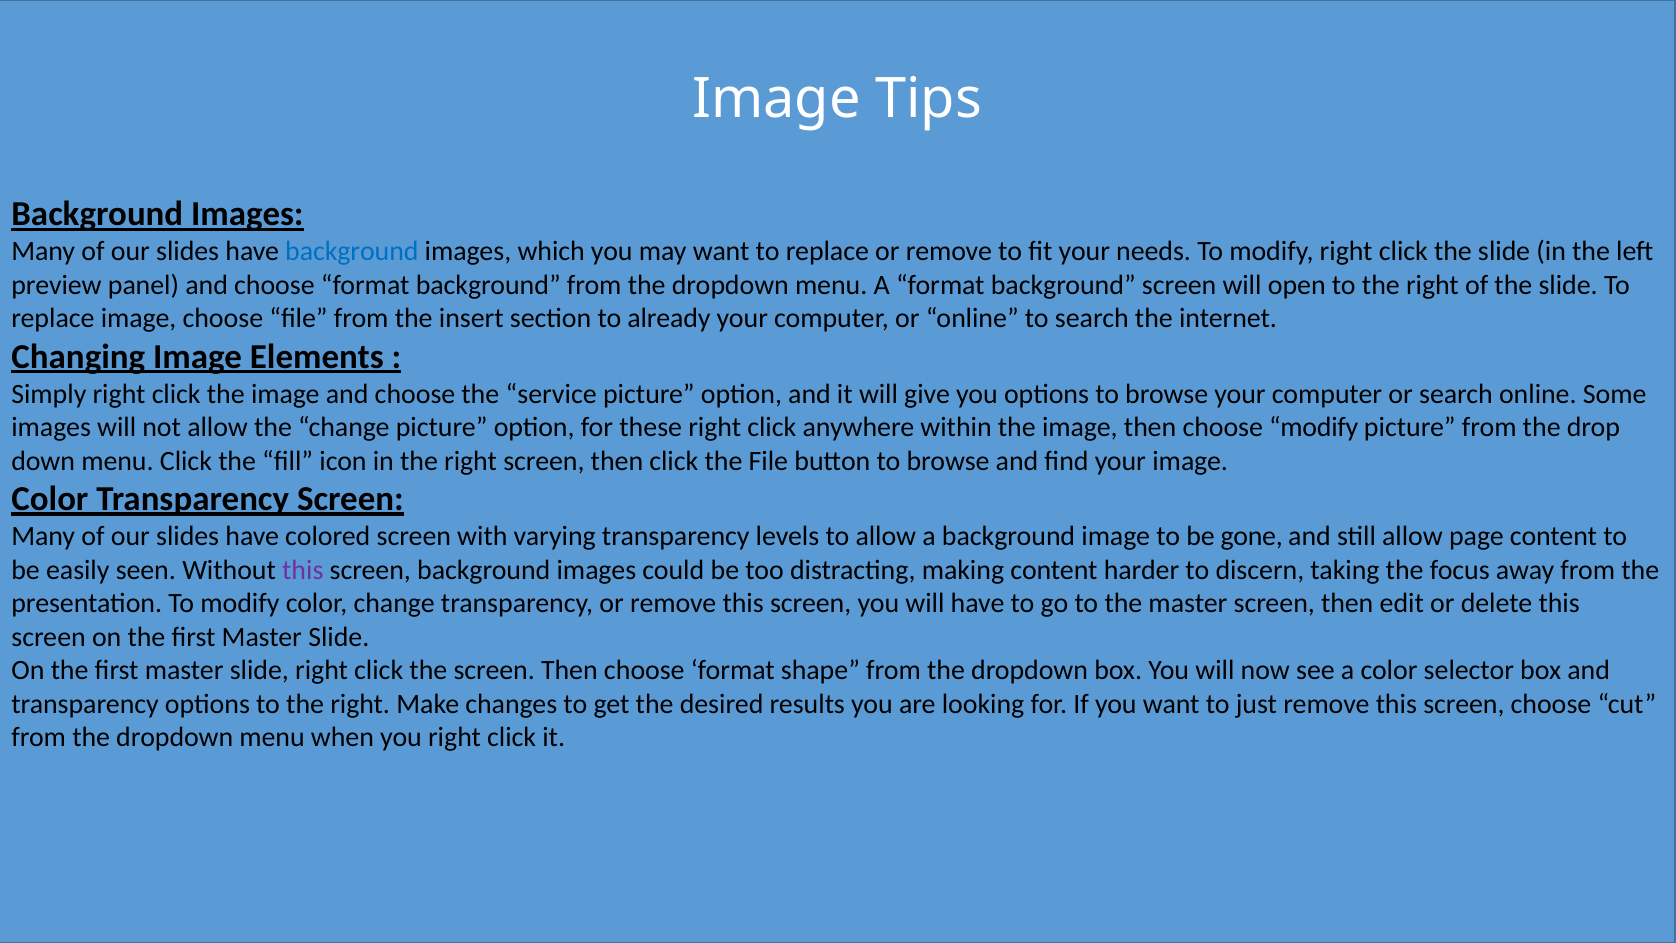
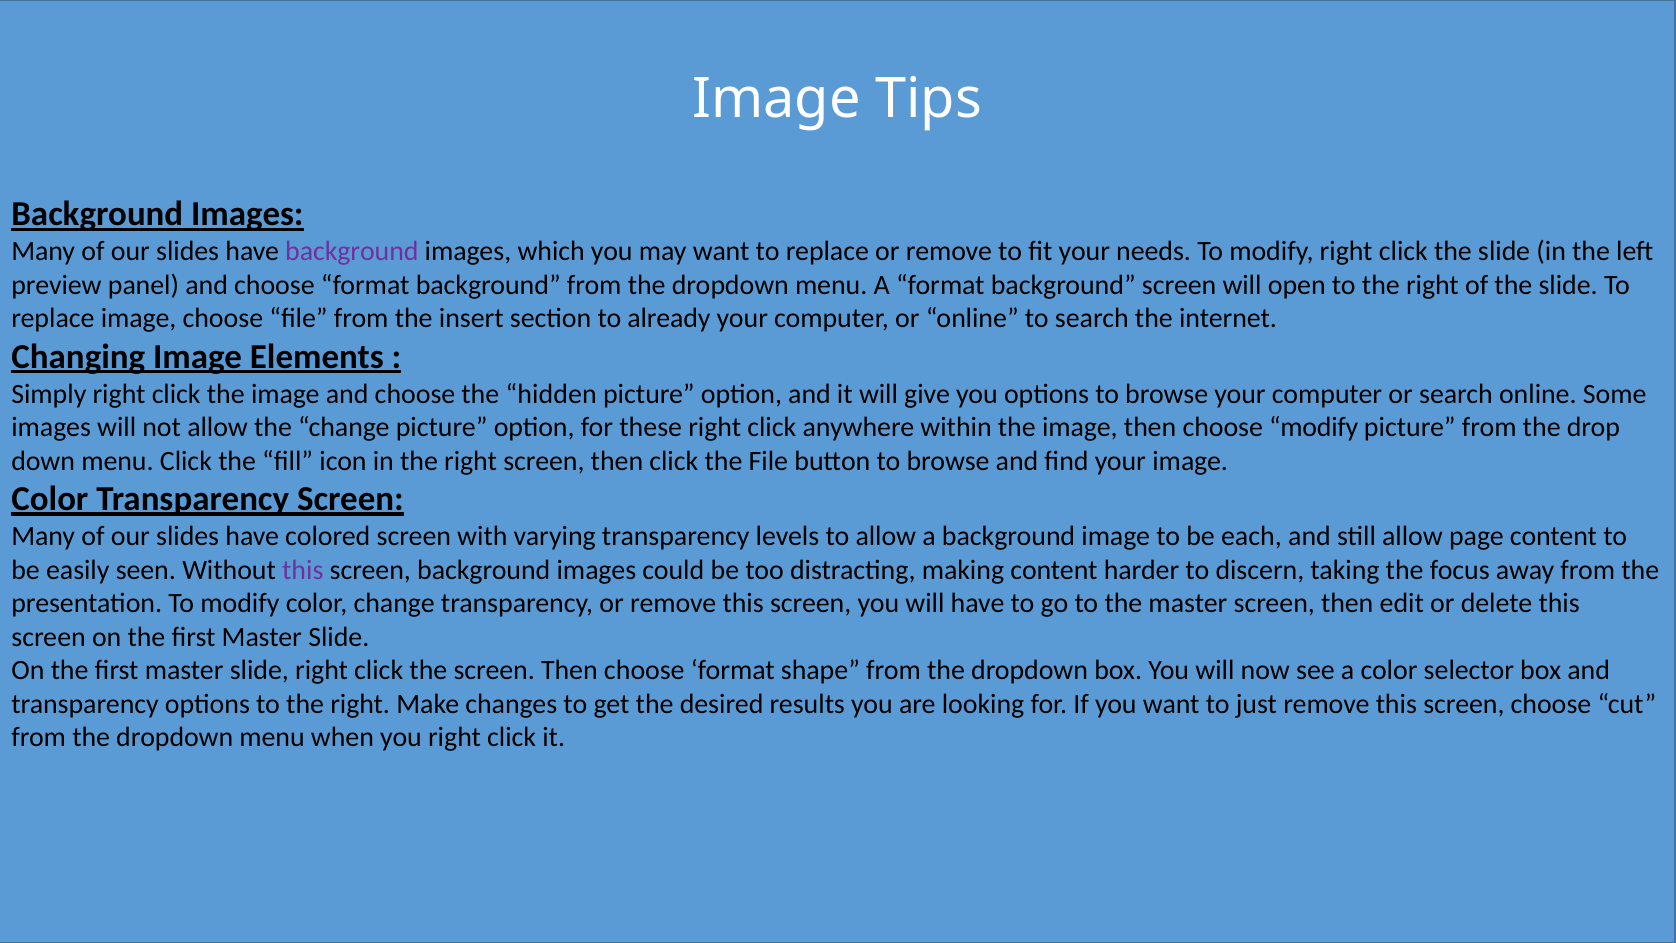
background colour: blue -> purple (352, 251)
service: service -> hidden (551, 394)
gone: gone -> each (1251, 536)
